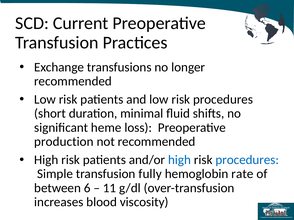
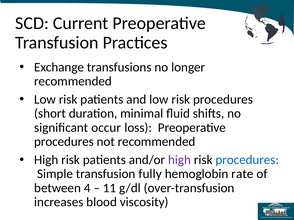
heme: heme -> occur (106, 128)
production: production -> procedures (64, 142)
high colour: blue -> purple (180, 160)
6: 6 -> 4 (87, 188)
